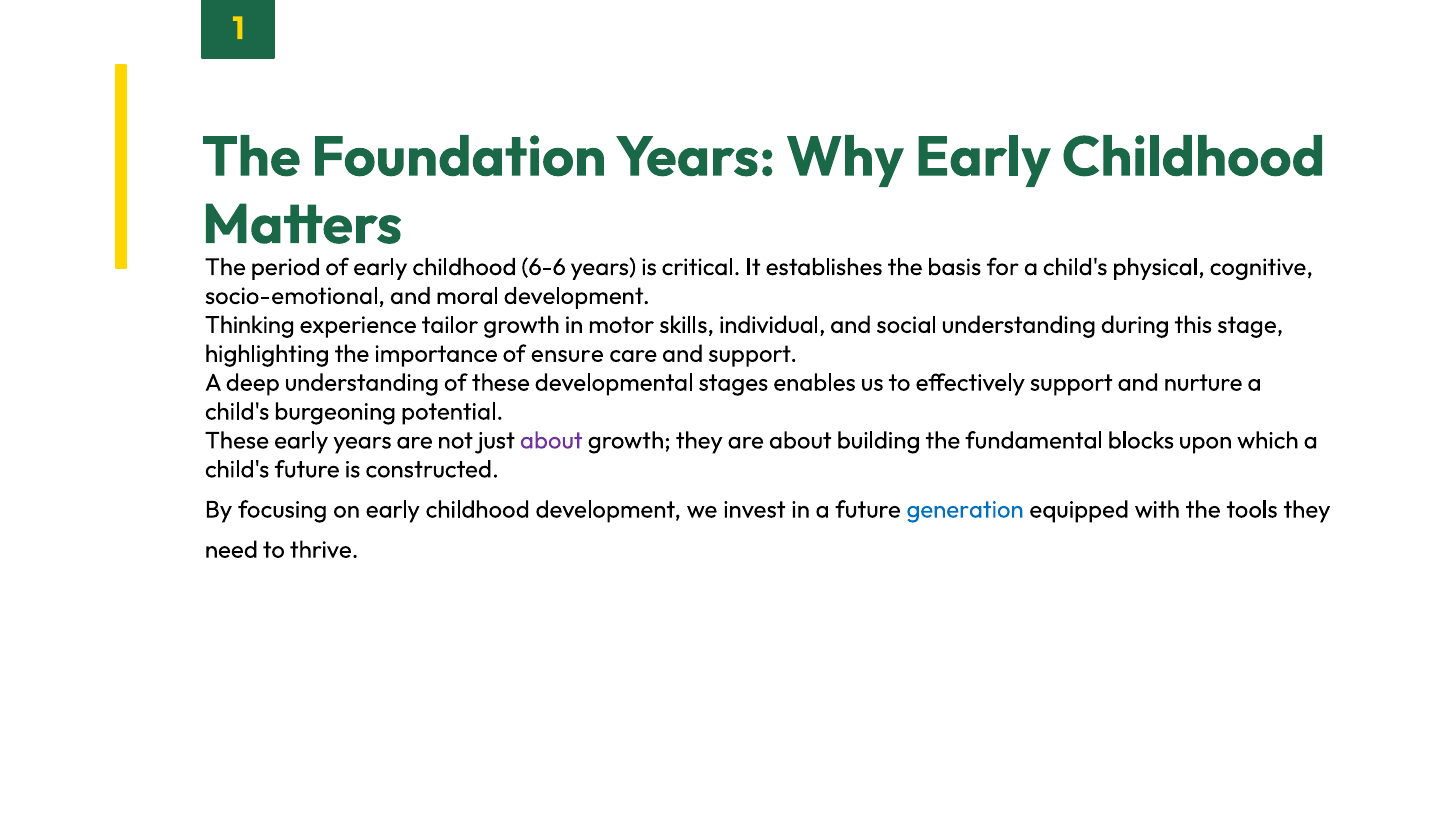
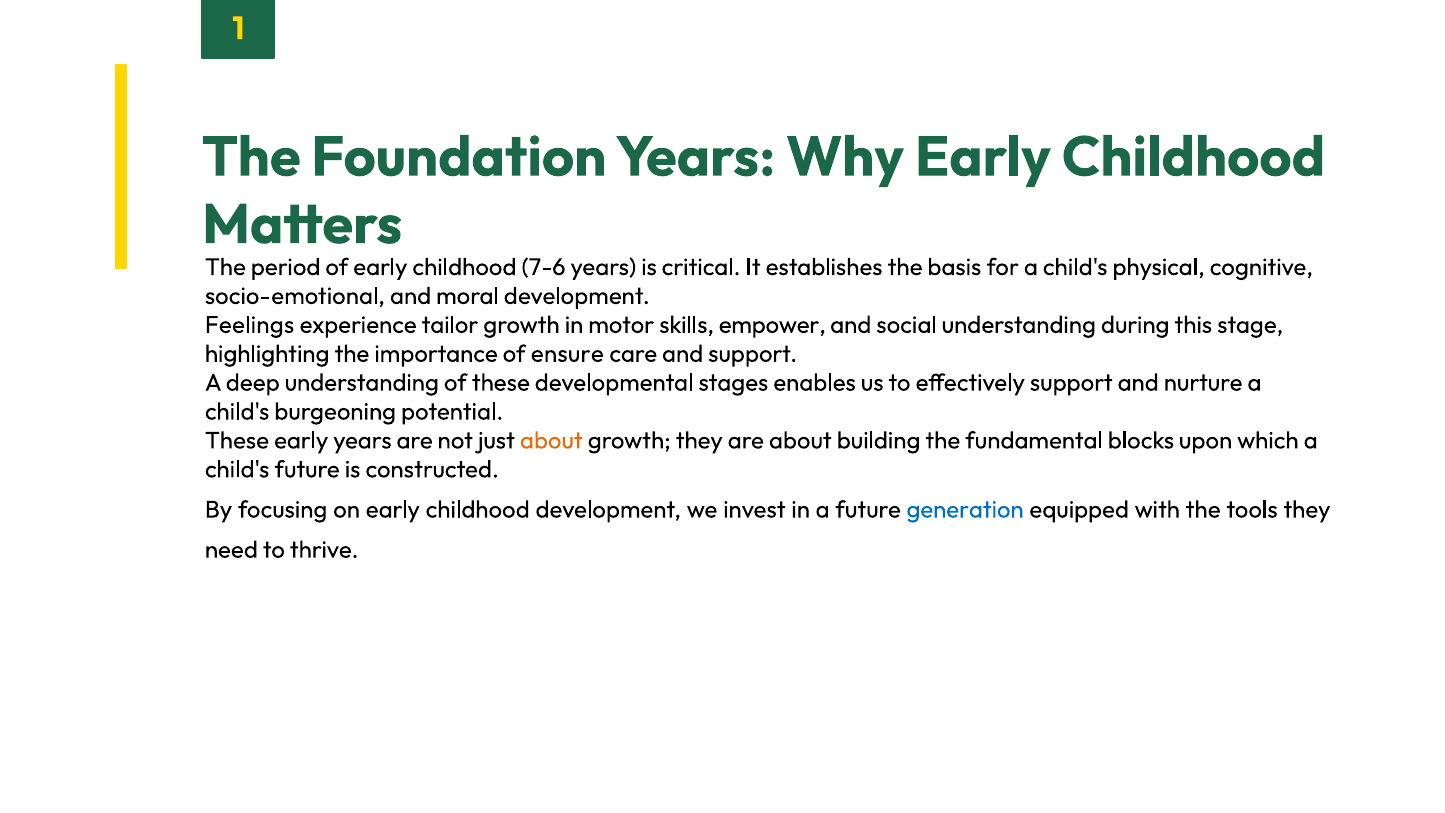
6-6: 6-6 -> 7-6 (544, 267)
Thinking: Thinking -> Feelings (250, 325)
individual: individual -> empower (772, 325)
about colour: purple -> orange (551, 440)
